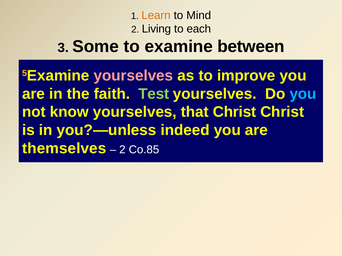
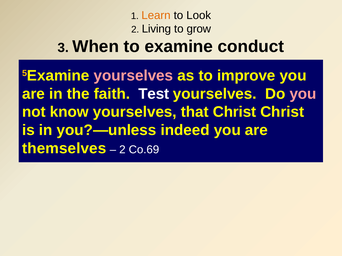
Mind: Mind -> Look (199, 15)
each: each -> grow (199, 29)
Some: Some -> When (96, 47)
between: between -> conduct (251, 47)
Test colour: light green -> white (154, 94)
you colour: light blue -> pink (303, 94)
Co.85: Co.85 -> Co.69 (144, 150)
